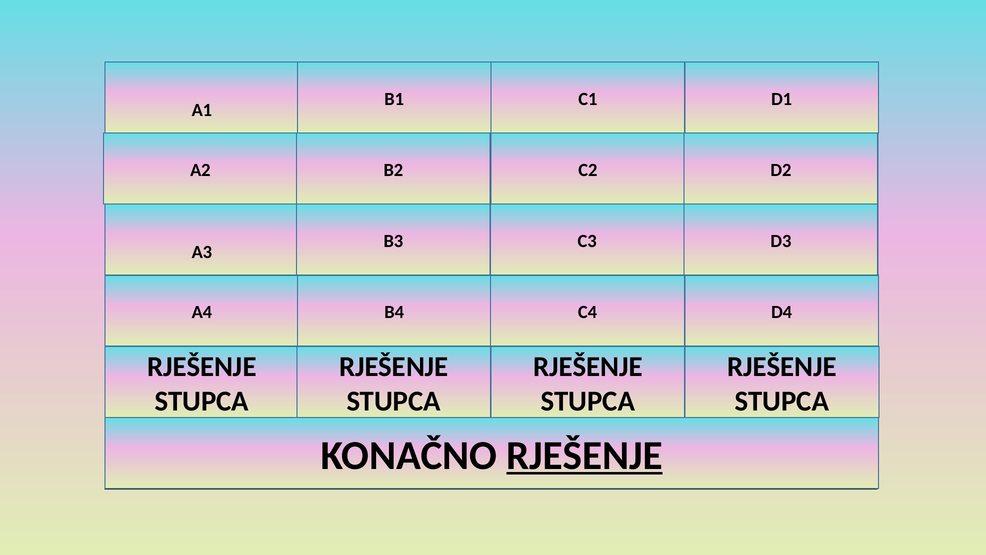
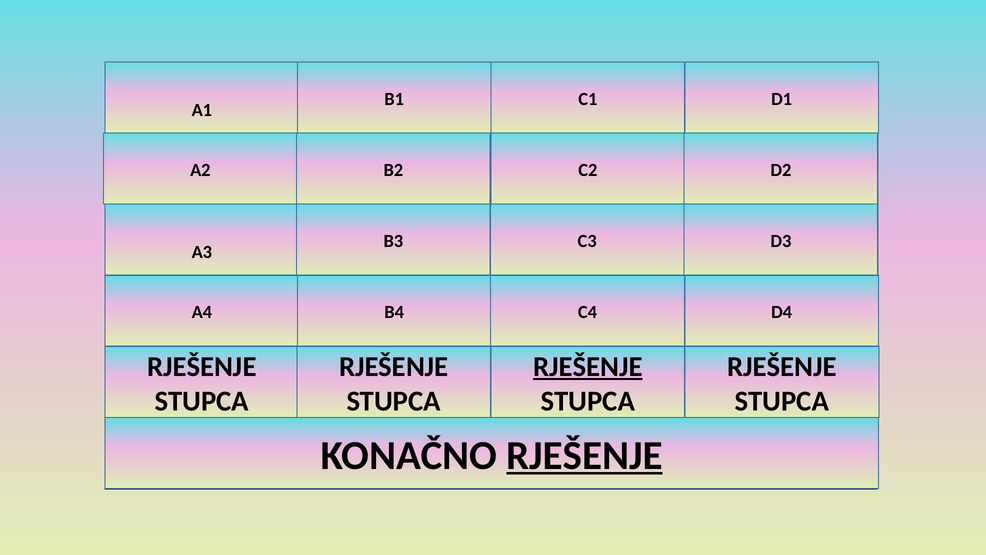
RJEŠENJE underline: none -> present (588, 366)
